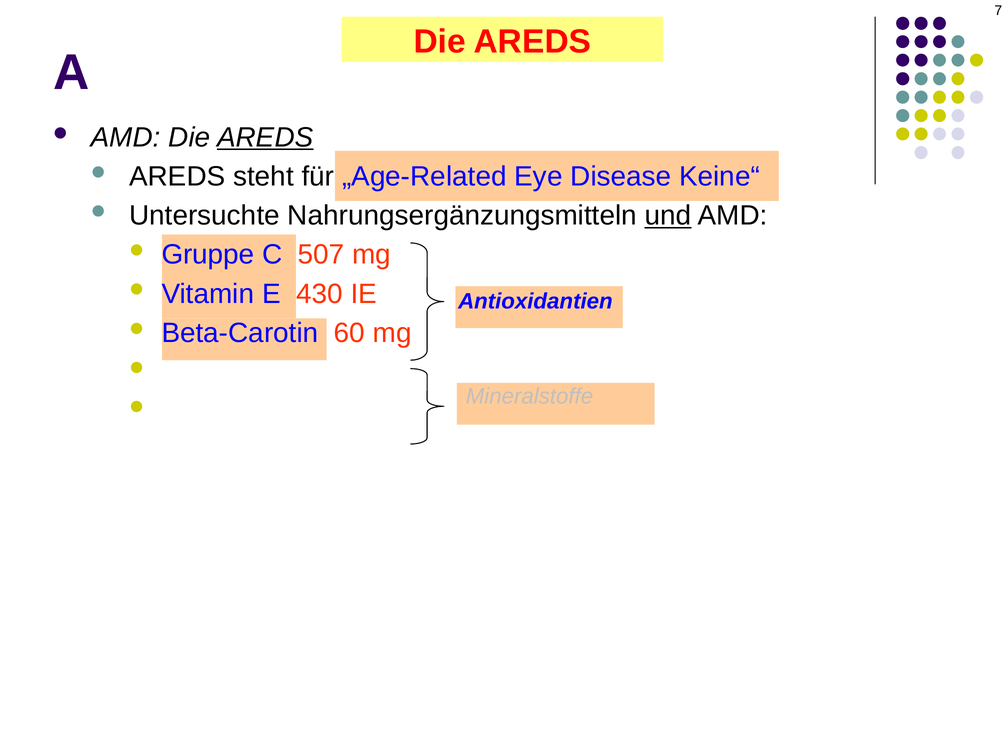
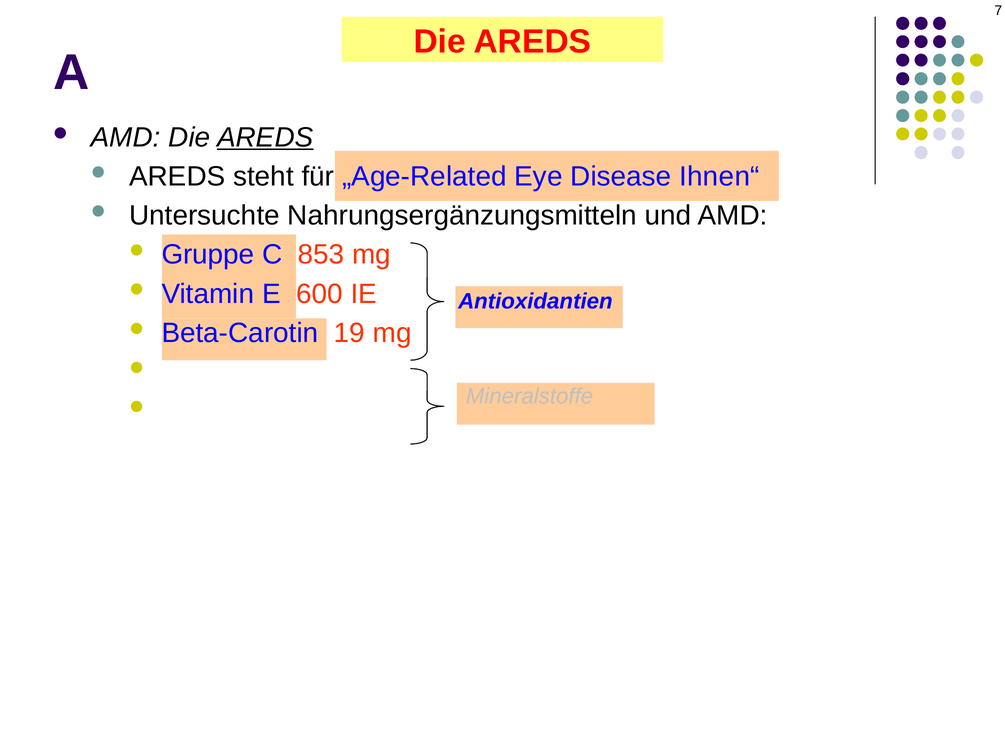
Keine“: Keine“ -> Ihnen“ (719, 176)
und underline: present -> none (668, 216)
507: 507 -> 853 (321, 255)
430: 430 -> 600 (320, 294)
60: 60 -> 19 (349, 333)
